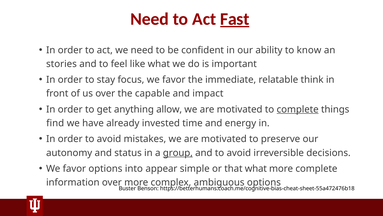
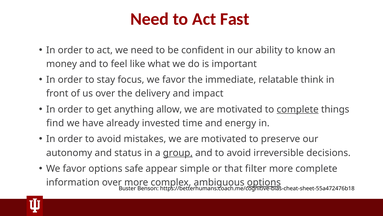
Fast underline: present -> none (235, 19)
stories: stories -> money (62, 64)
capable: capable -> delivery (153, 93)
into: into -> safe (134, 168)
that what: what -> filter (256, 168)
options underline: none -> present (264, 182)
